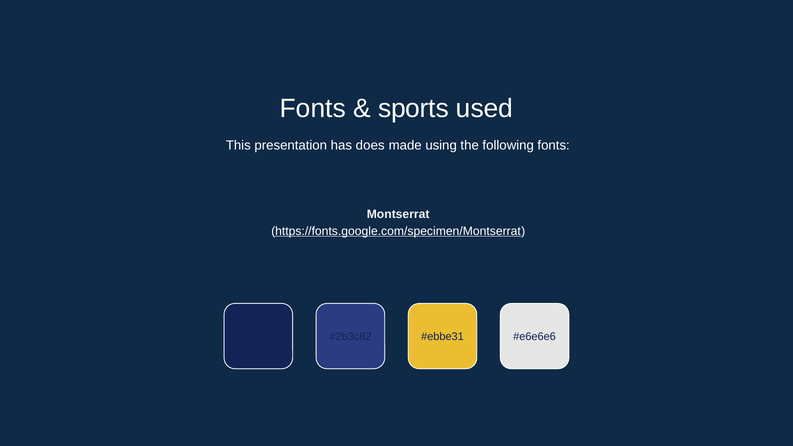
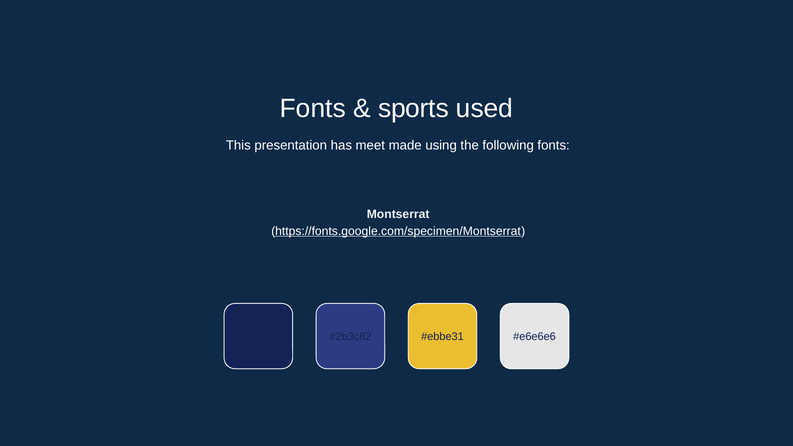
does: does -> meet (370, 146)
